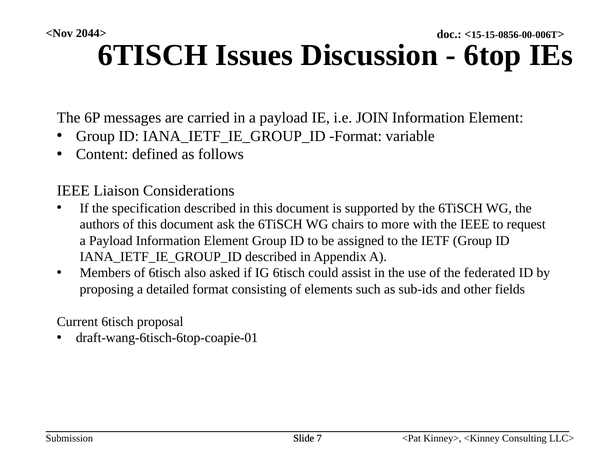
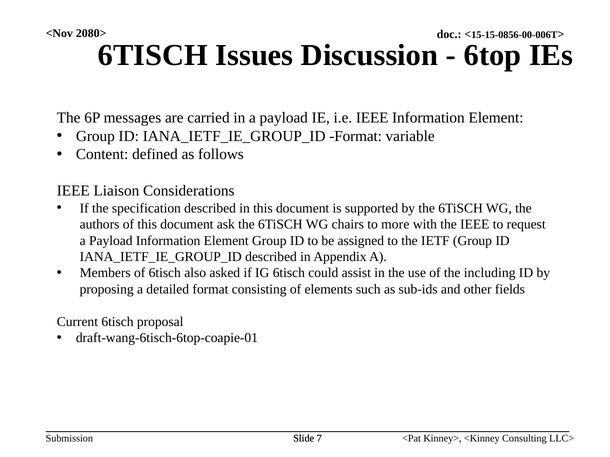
2044>: 2044> -> 2080> (91, 34)
i.e JOIN: JOIN -> IEEE (372, 118)
federated: federated -> including (490, 273)
